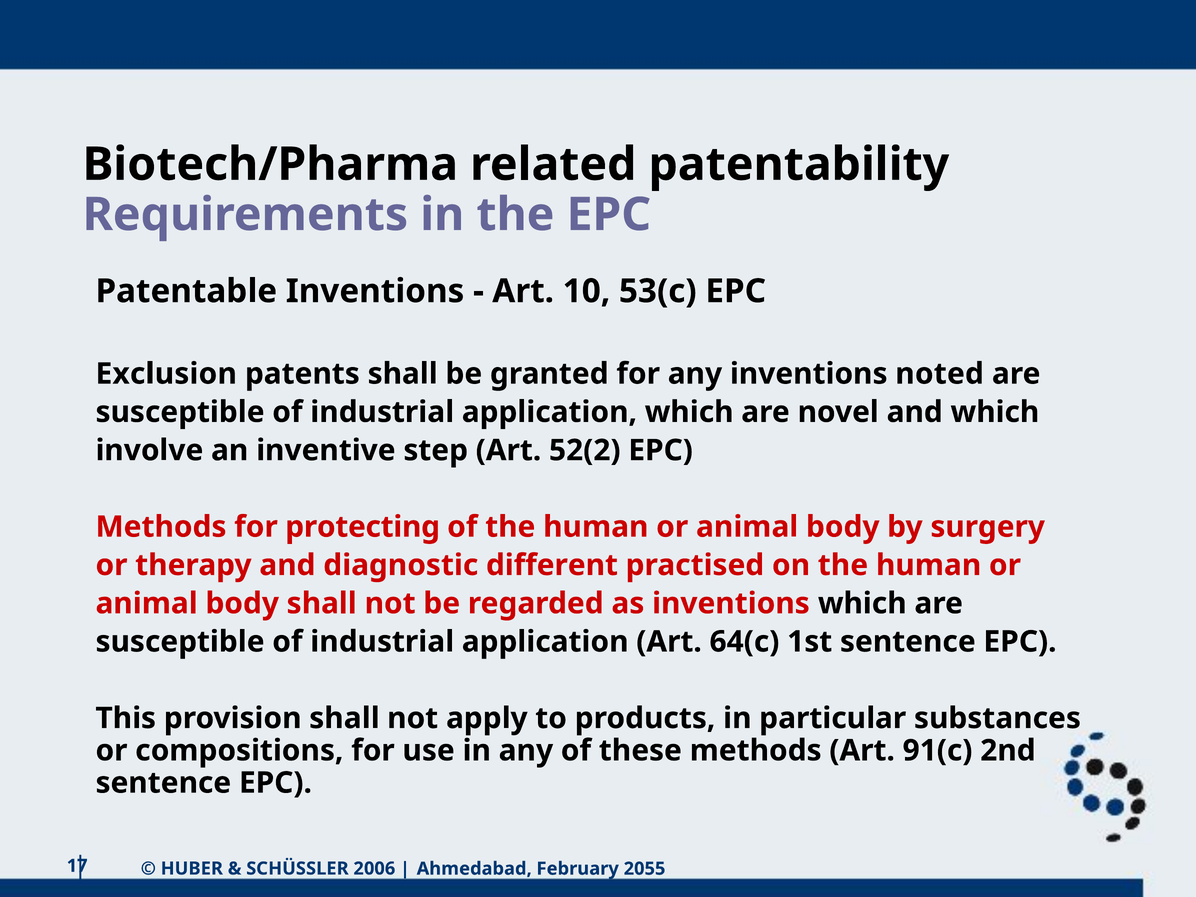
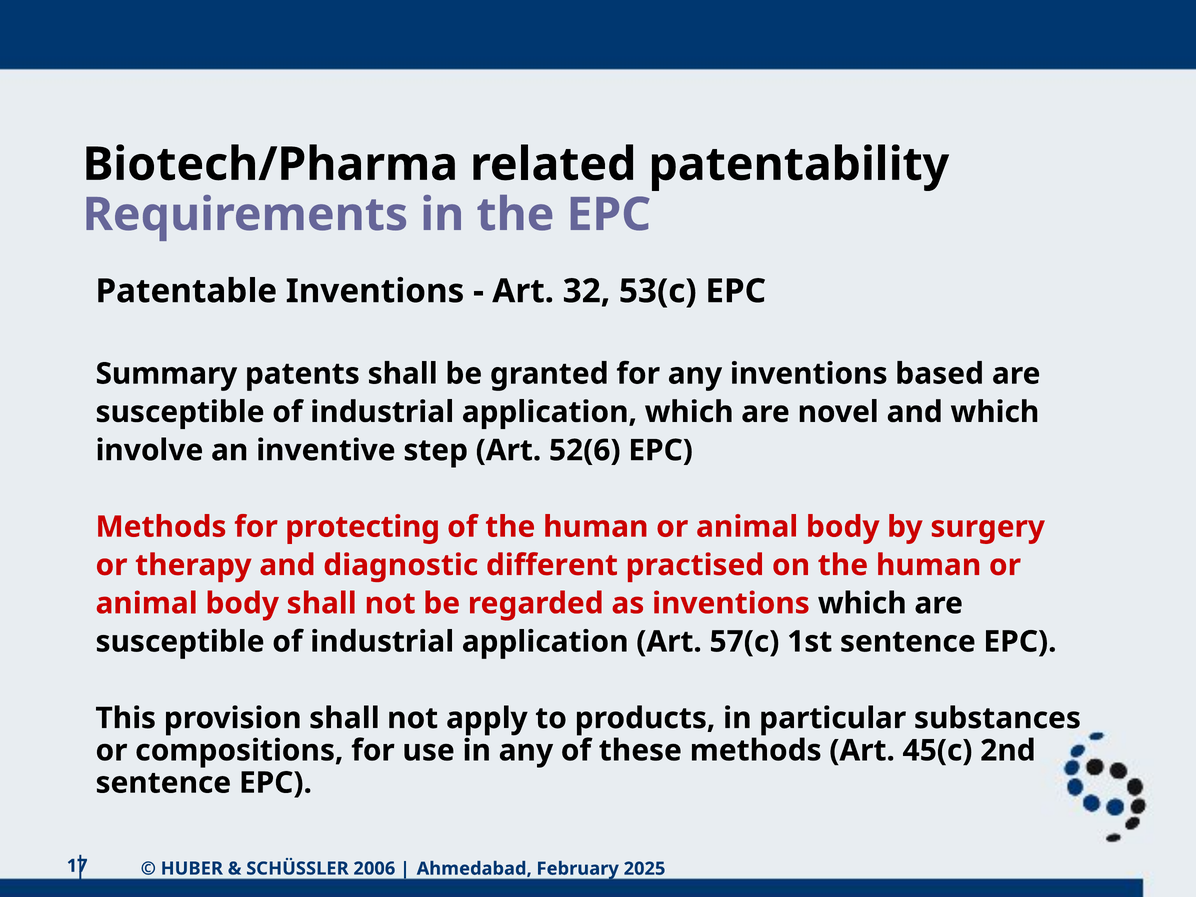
10: 10 -> 32 (586, 291)
Exclusion: Exclusion -> Summary (166, 374)
noted: noted -> based (940, 374)
52(2: 52(2 -> 52(6 (585, 450)
64(c: 64(c -> 57(c (744, 642)
91(c: 91(c -> 45(c (938, 751)
2055: 2055 -> 2025 (645, 869)
